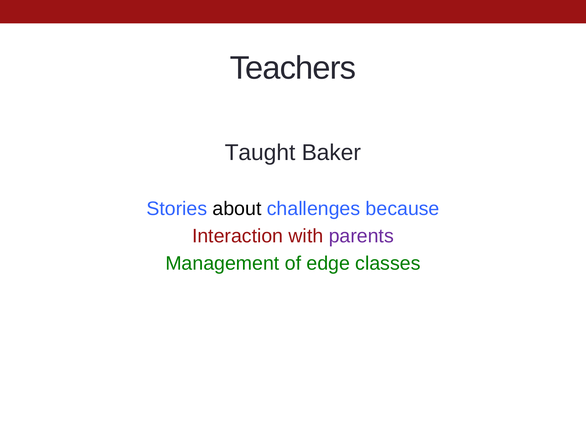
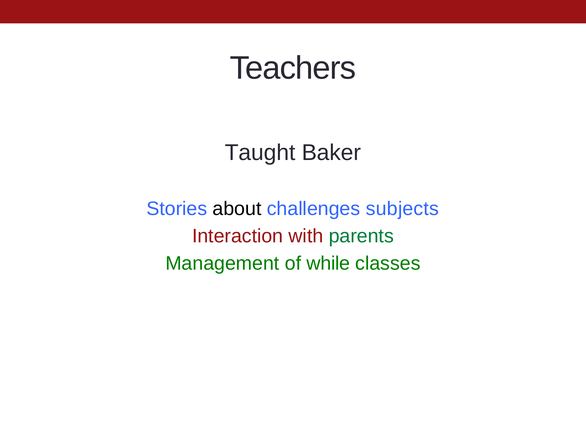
because: because -> subjects (402, 209)
parents colour: purple -> green (361, 236)
edge: edge -> while (328, 264)
